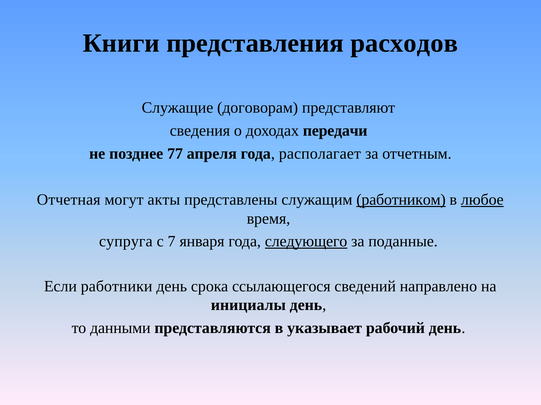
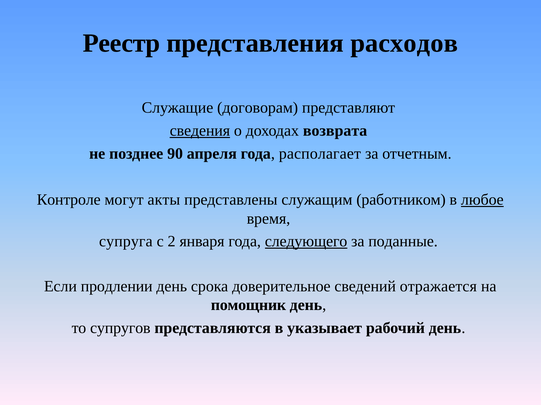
Книги: Книги -> Реестр (121, 43)
сведения underline: none -> present (200, 131)
передачи: передачи -> возврата (335, 131)
77: 77 -> 90 (175, 154)
Отчетная: Отчетная -> Контроле (69, 200)
работником underline: present -> none (401, 200)
7: 7 -> 2 (172, 242)
работники: работники -> продлении (117, 287)
ссылающегося: ссылающегося -> доверительное (281, 287)
направлено: направлено -> отражается (438, 287)
инициалы: инициалы -> помощник (248, 306)
данными: данными -> супругов (120, 329)
